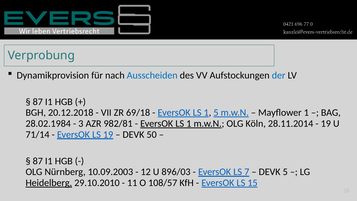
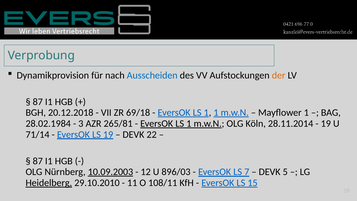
der colour: blue -> orange (279, 75)
1 5: 5 -> 1 (216, 113)
982/81: 982/81 -> 265/81 (118, 123)
50: 50 -> 22 (152, 134)
10.09.2003 underline: none -> present (110, 172)
108/57: 108/57 -> 108/11 (163, 183)
